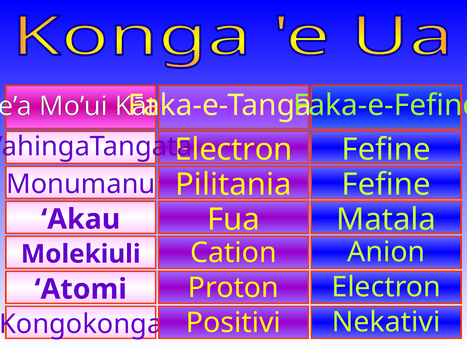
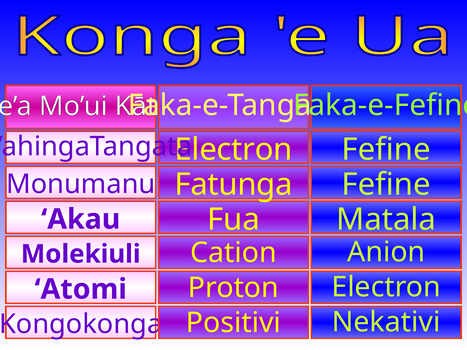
Pilitania: Pilitania -> Fatunga (234, 185)
